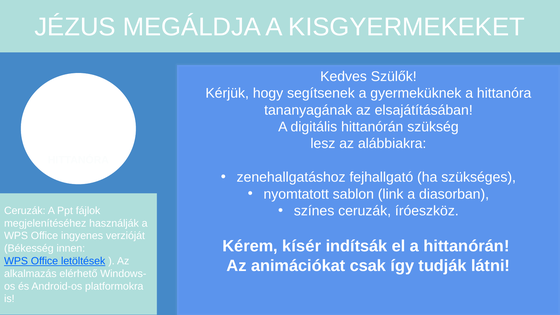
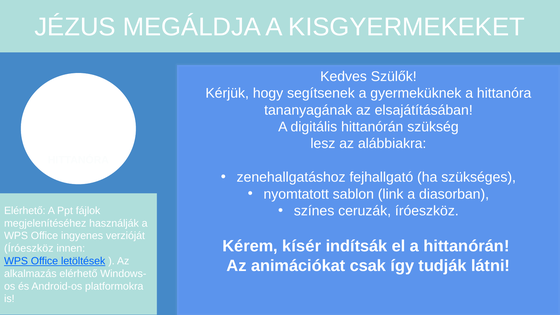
Ceruzák: Ceruzák -> Elérhető (25, 211)
Békesség: Békesség -> Íróeszköz (29, 248)
